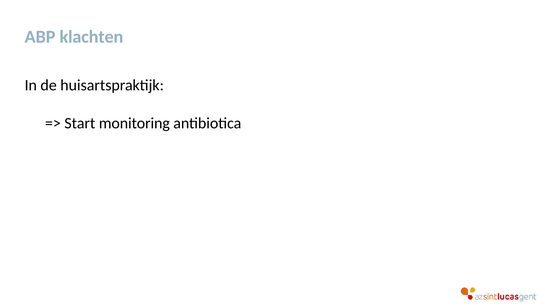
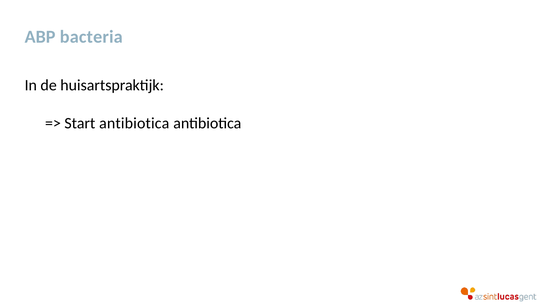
klachten: klachten -> bacteria (91, 37)
Start monitoring: monitoring -> antibiotica (134, 123)
